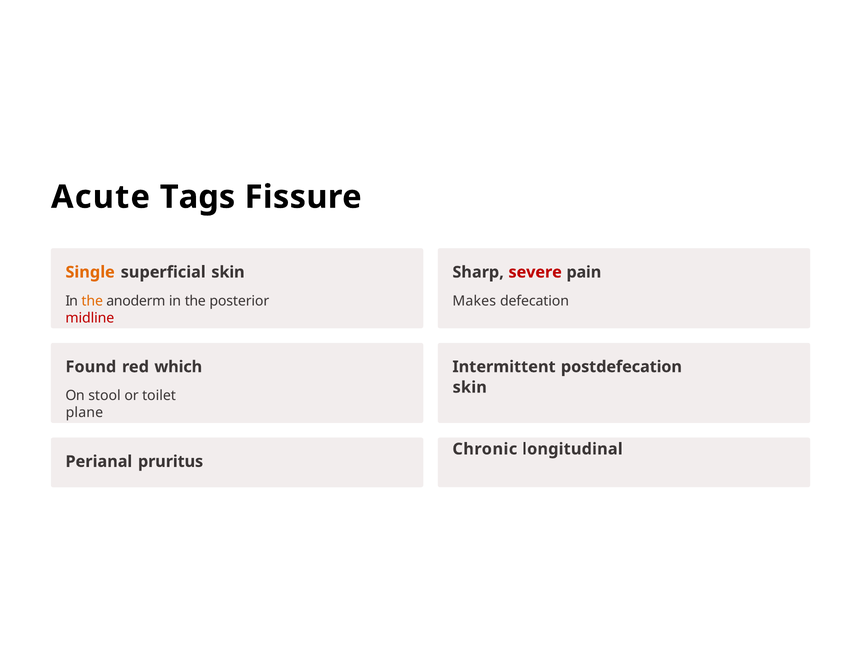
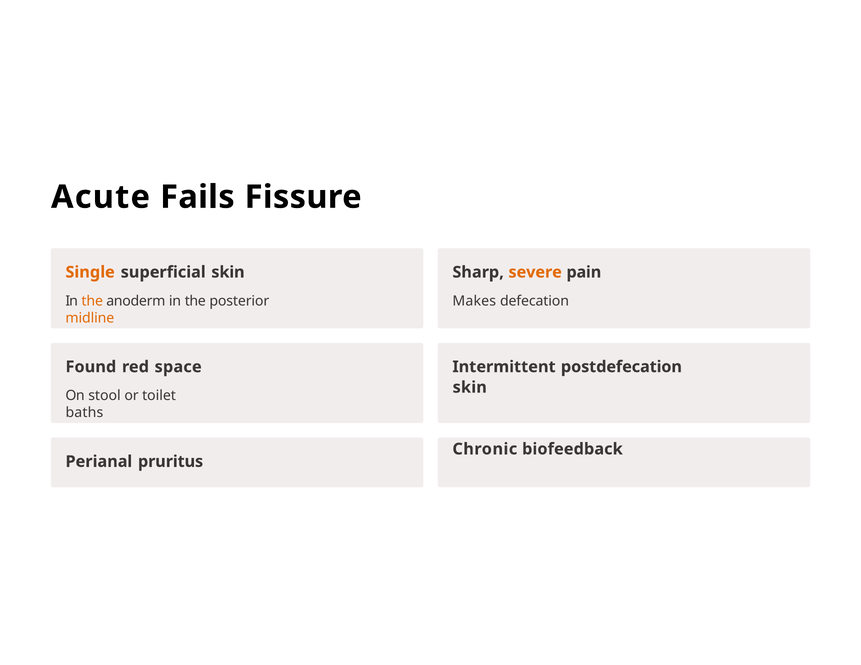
Tags: Tags -> Fails (197, 197)
severe colour: red -> orange (535, 272)
midline colour: red -> orange (90, 318)
which: which -> space (178, 367)
plane: plane -> baths (84, 413)
longitudinal: longitudinal -> biofeedback (572, 449)
